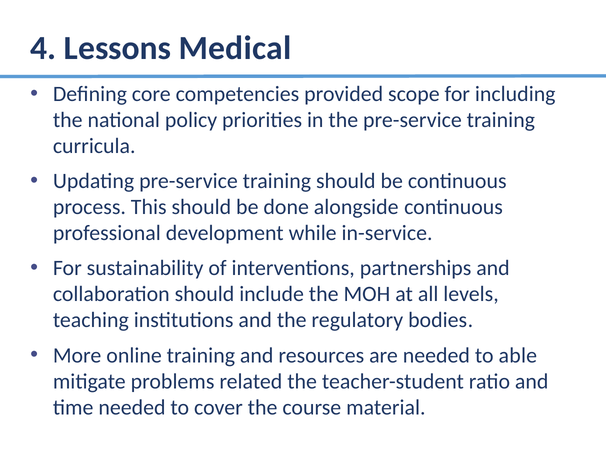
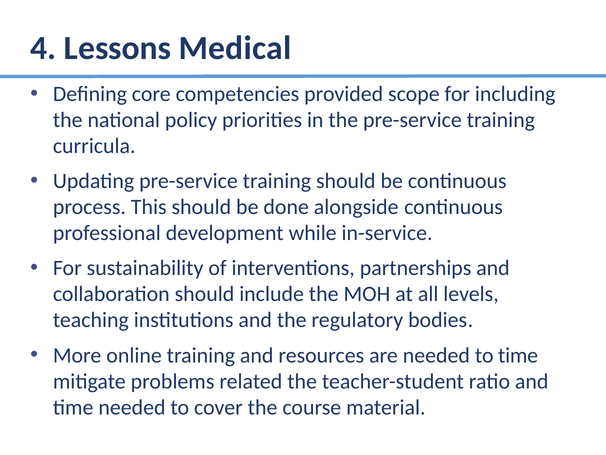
to able: able -> time (518, 355)
